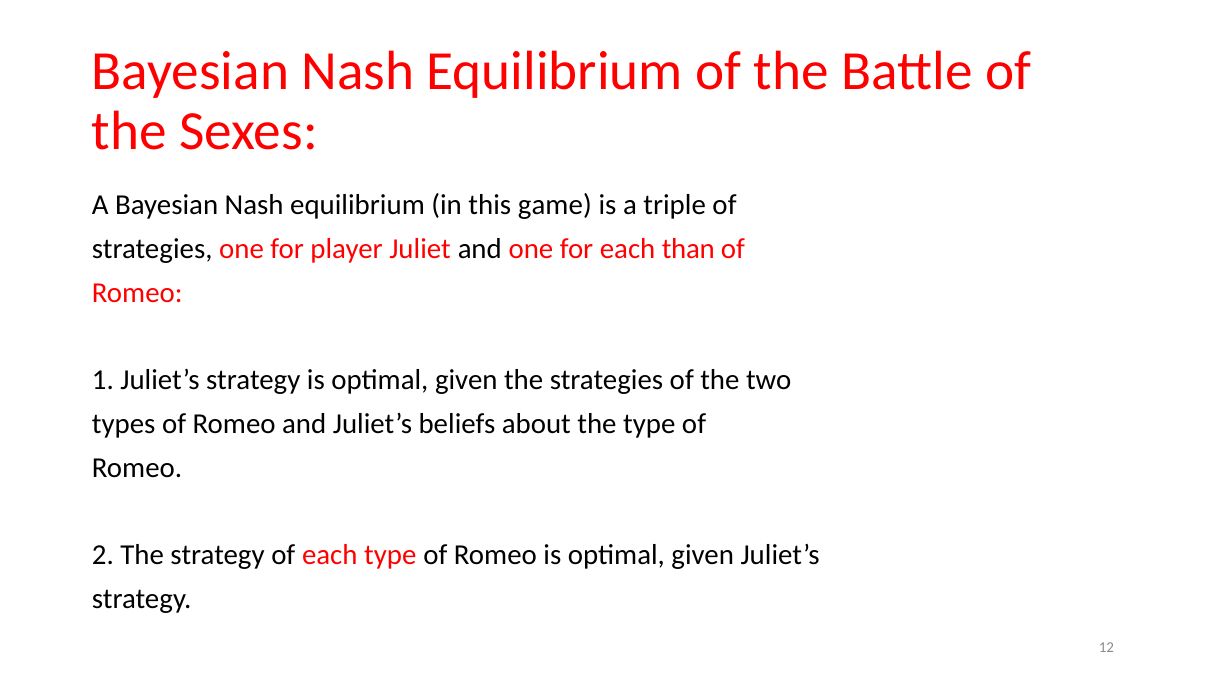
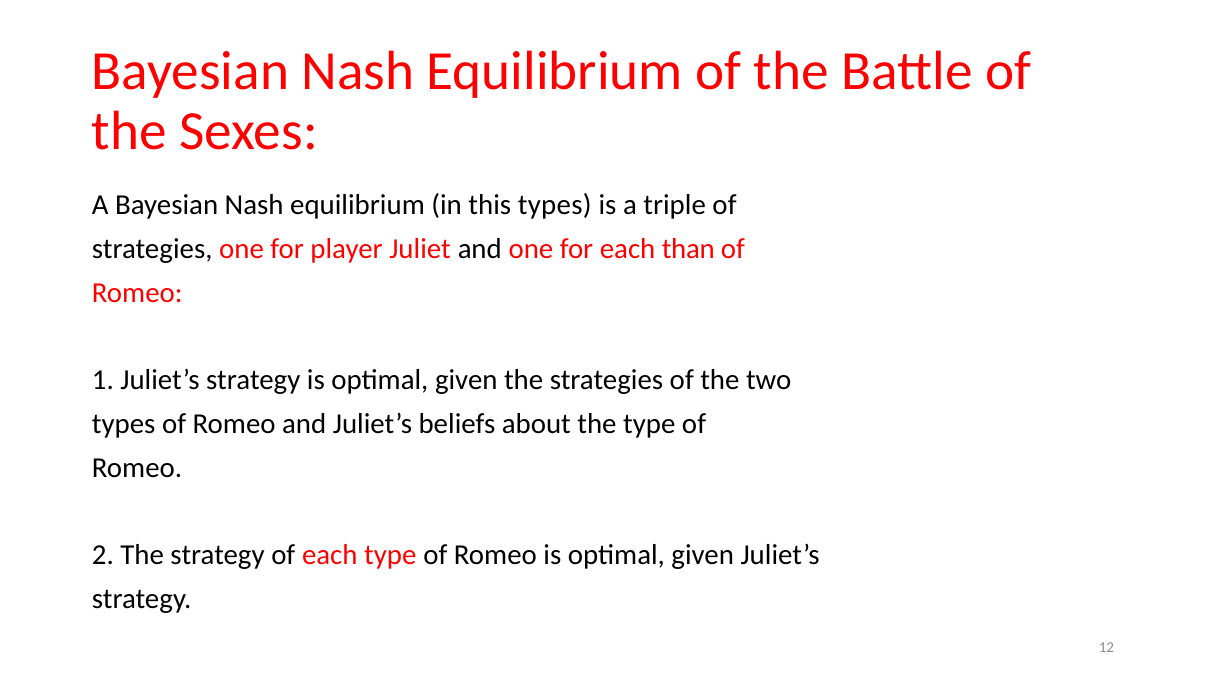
this game: game -> types (555, 205)
